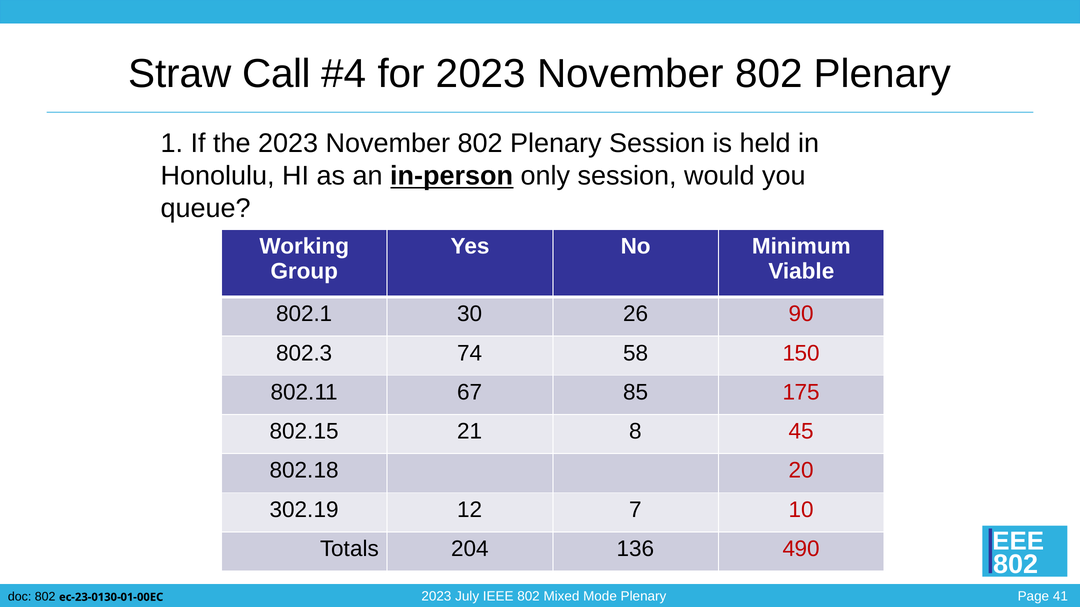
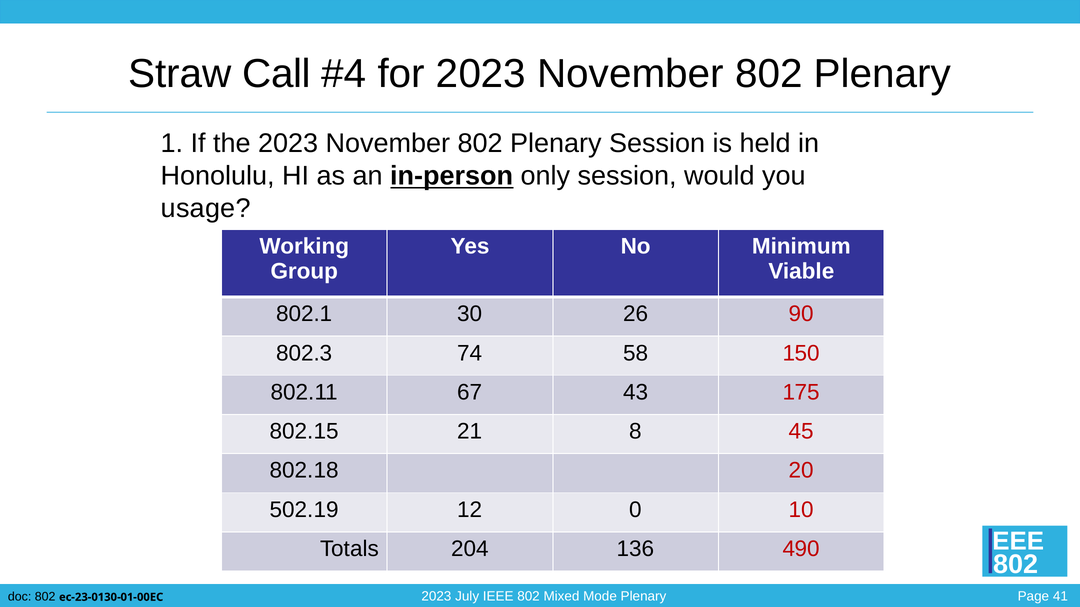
queue: queue -> usage (206, 208)
85: 85 -> 43 (636, 393)
302.19: 302.19 -> 502.19 (304, 510)
7: 7 -> 0 (636, 510)
